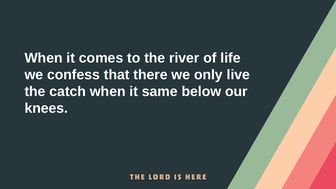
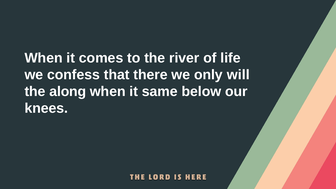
live: live -> will (238, 75)
catch: catch -> along (68, 92)
